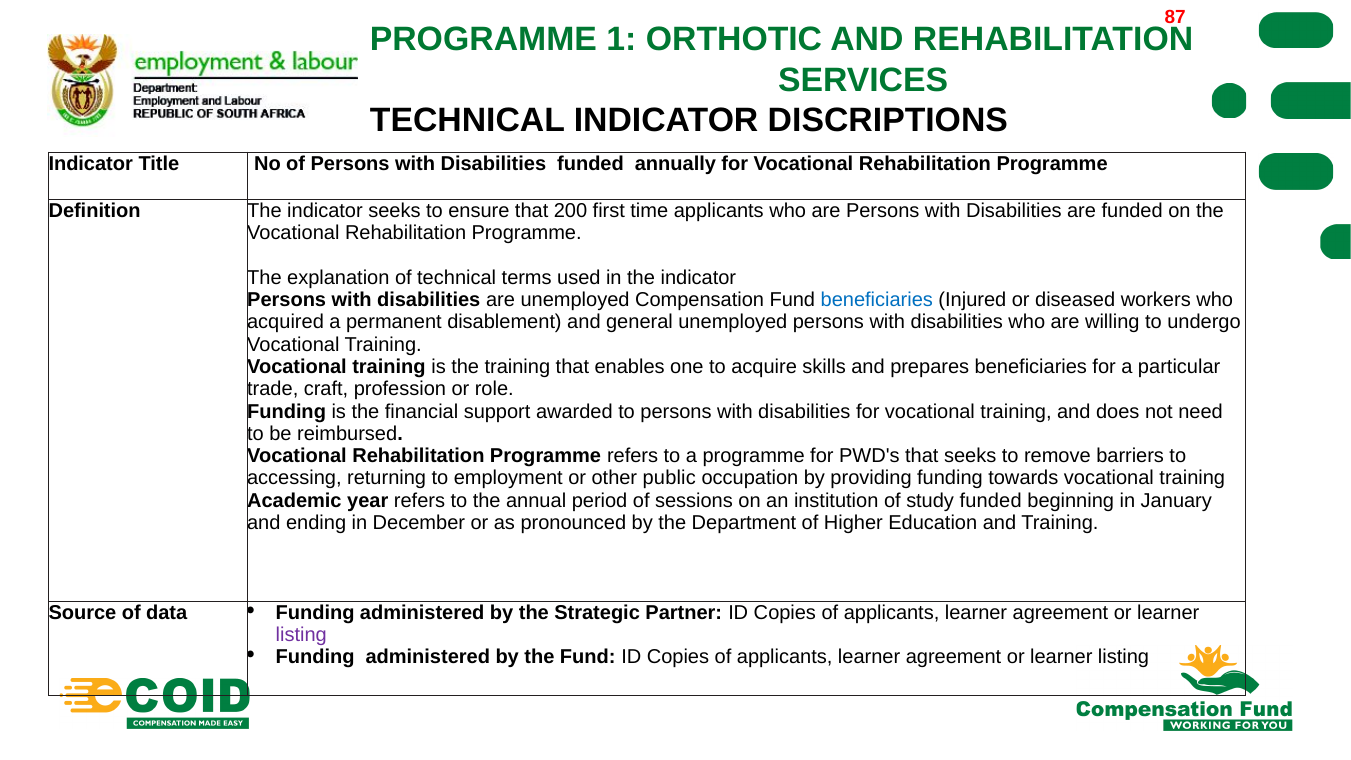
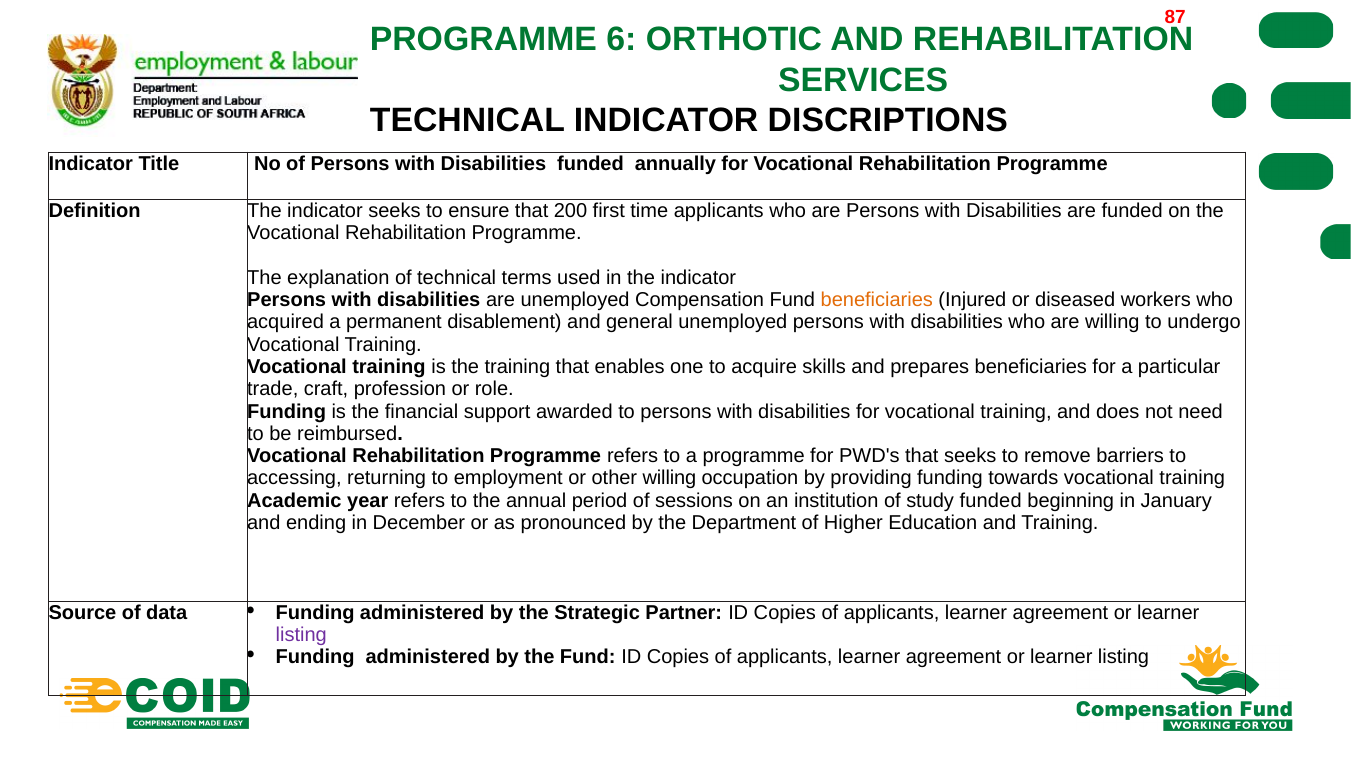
1: 1 -> 6 (621, 40)
beneficiaries colour: blue -> orange (877, 300)
other public: public -> willing (669, 478)
